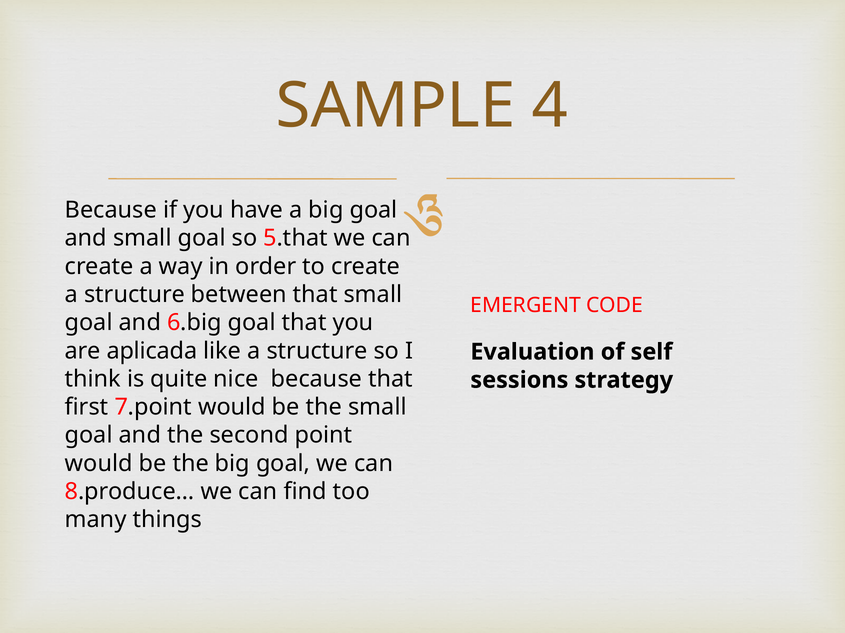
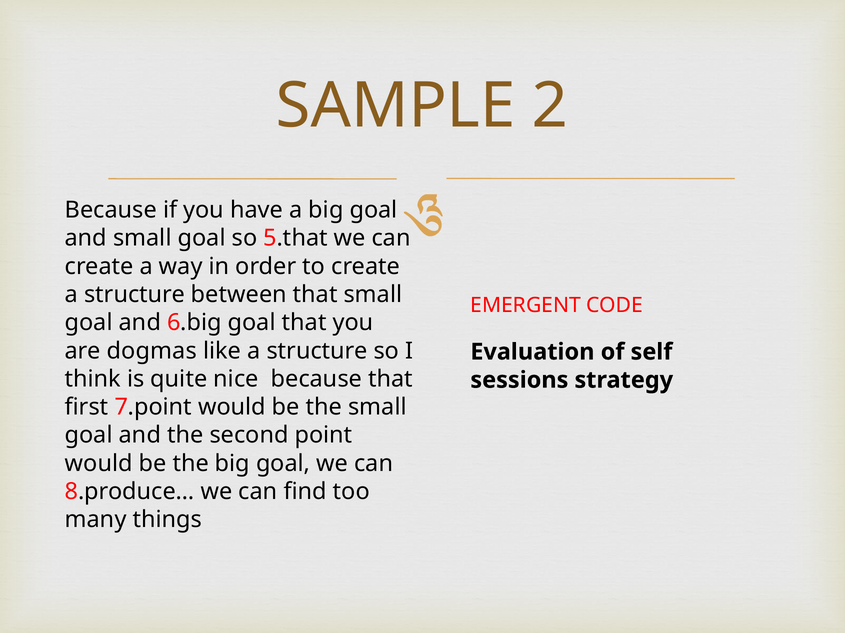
4: 4 -> 2 (550, 106)
aplicada: aplicada -> dogmas (152, 351)
